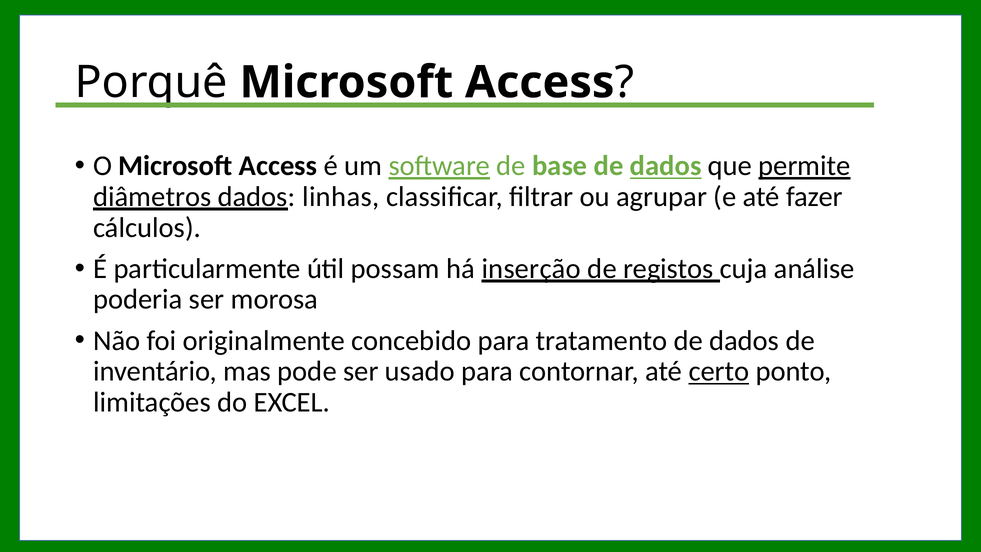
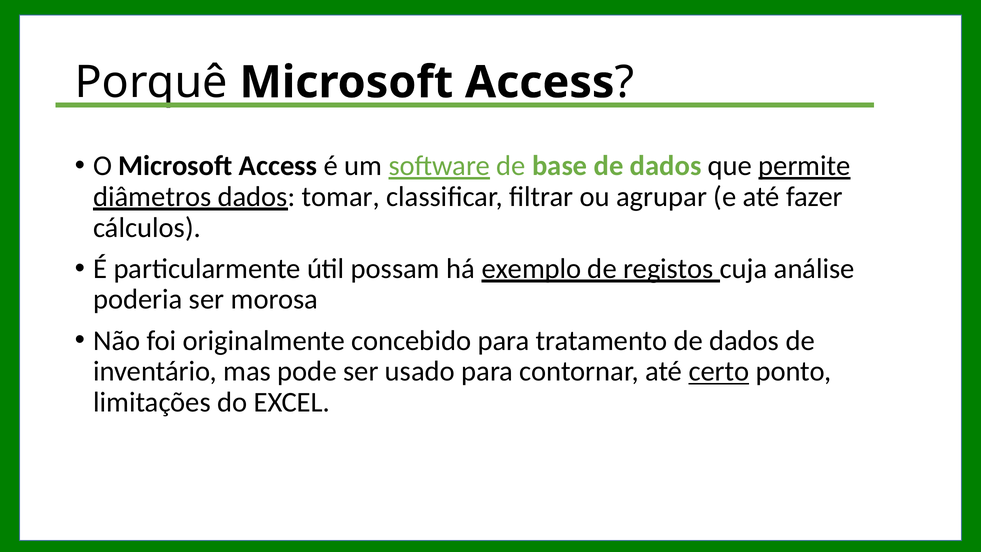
dados underline: present -> none (666, 166)
linhas: linhas -> tomar (341, 197)
inserção: inserção -> exemplo (531, 269)
